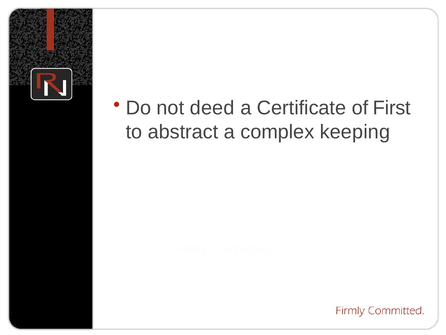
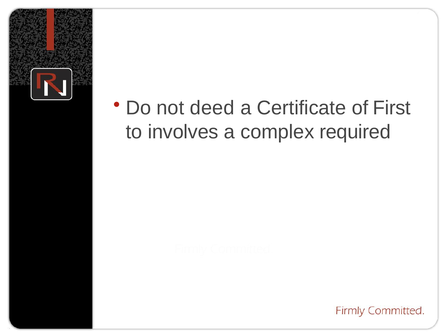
abstract: abstract -> involves (183, 132)
keeping: keeping -> required (355, 132)
